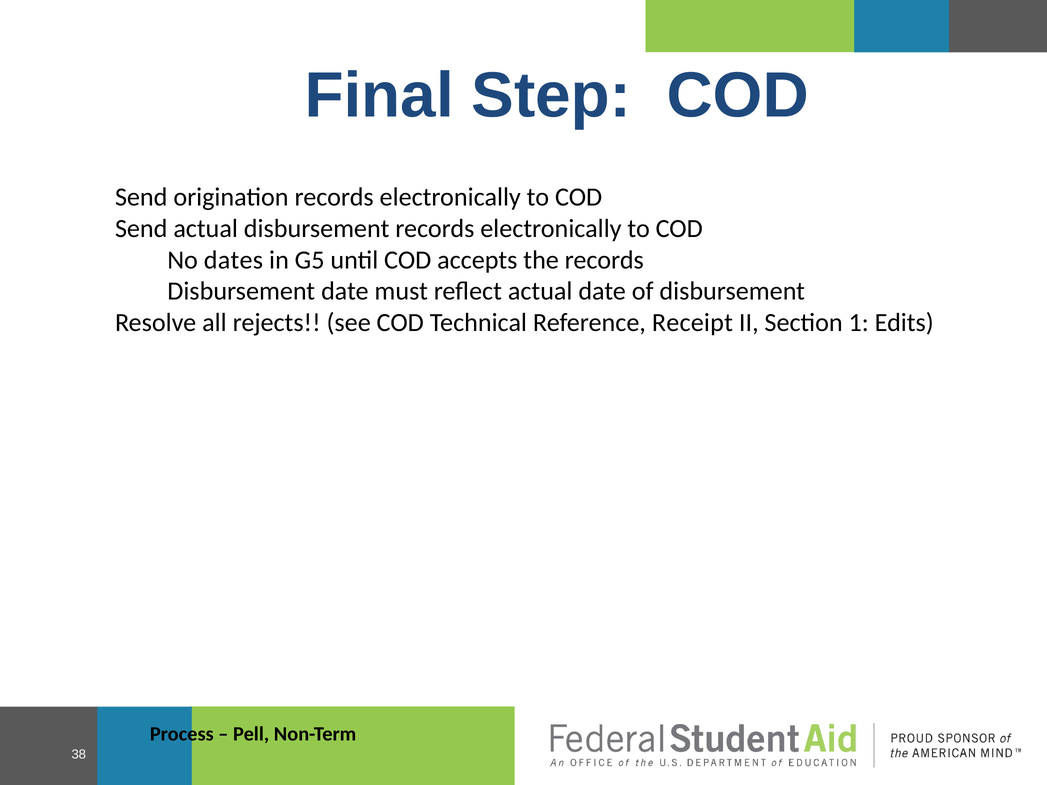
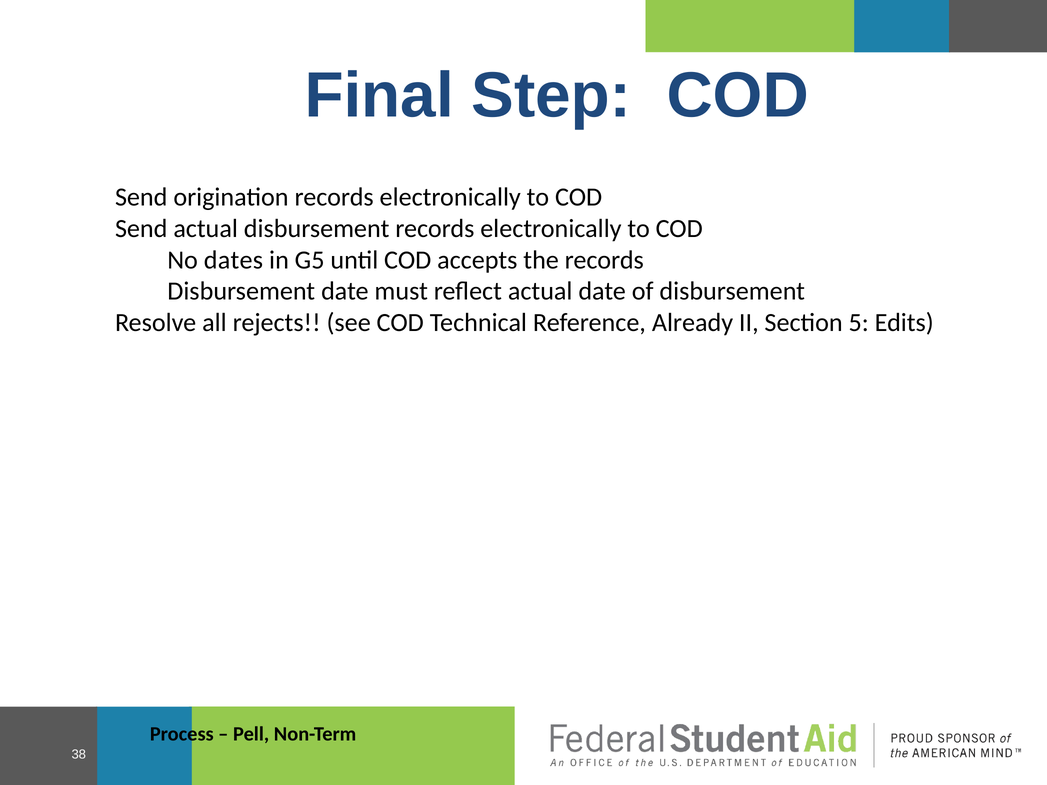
Receipt: Receipt -> Already (693, 323)
1: 1 -> 5 (859, 323)
